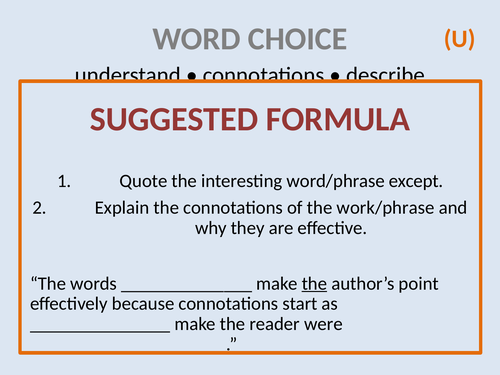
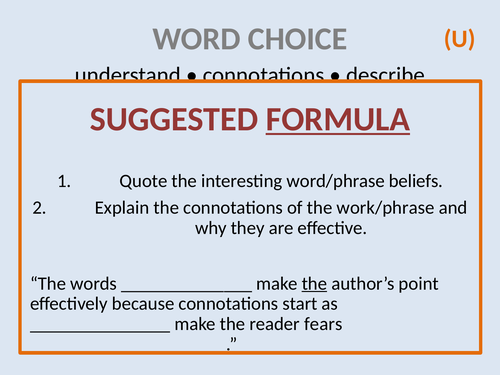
FORMULA underline: none -> present (338, 119)
except: except -> beliefs (416, 181)
were: were -> fears (323, 324)
